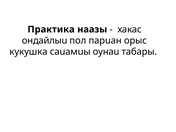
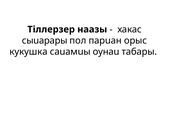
Практика: Практика -> Тiллерзер (51, 29)
ондайлыu: ондайлыu -> сыuарары (45, 41)
